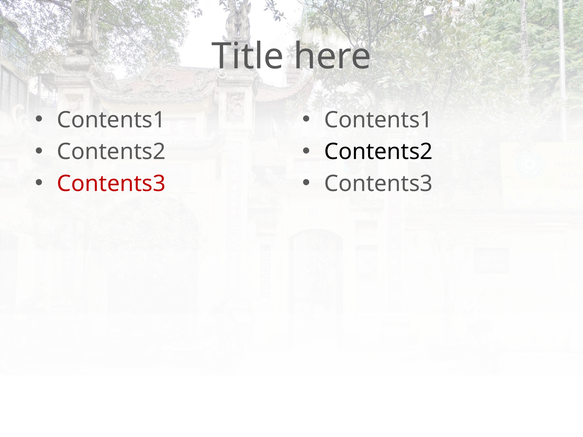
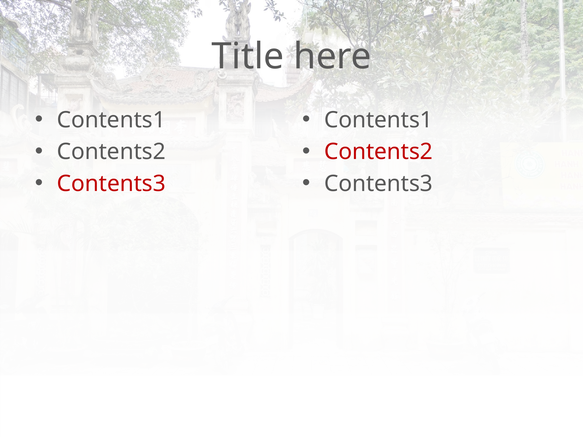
Contents2 colour: black -> red (379, 152)
